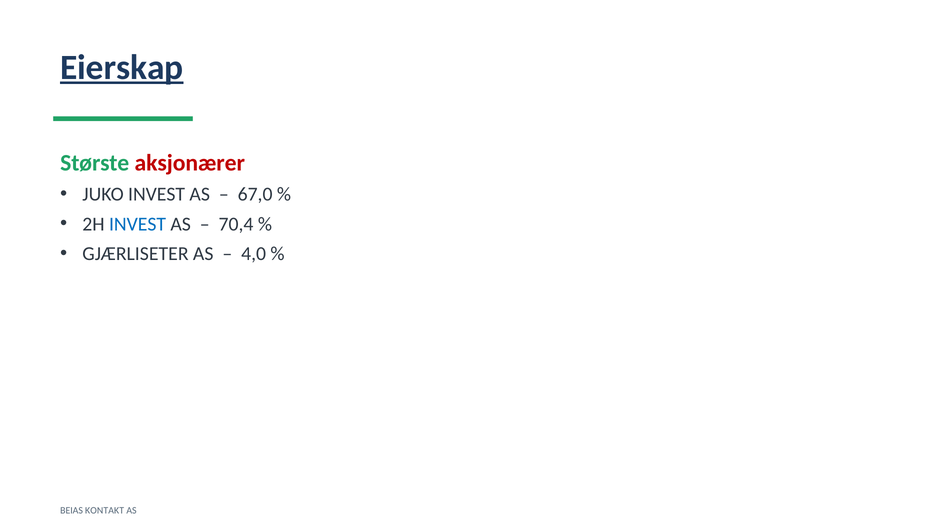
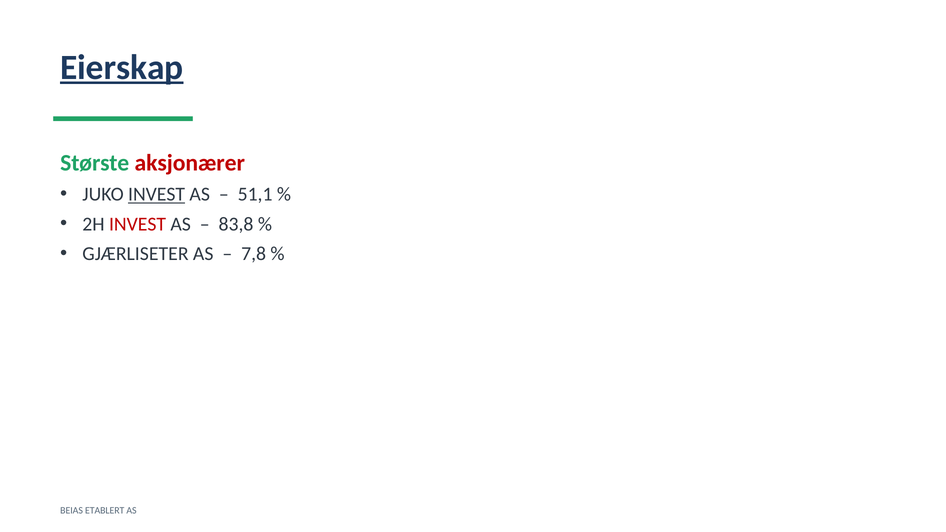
INVEST underline: none -> present (157, 195)
67,0: 67,0 -> 51,1 (255, 195)
INVEST colour: blue -> red (138, 224)
70,4: 70,4 -> 83,8 (236, 224)
4,0: 4,0 -> 7,8 (254, 254)
KONTAKT: KONTAKT -> ETABLERT (105, 511)
